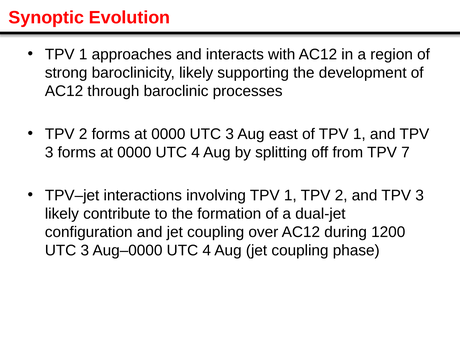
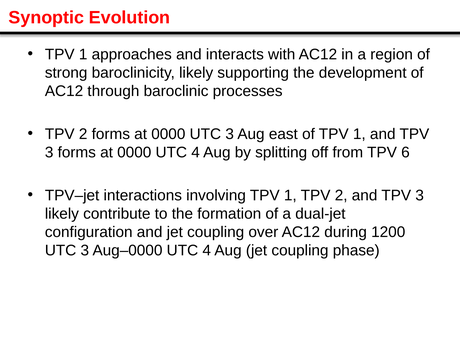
7: 7 -> 6 (405, 152)
